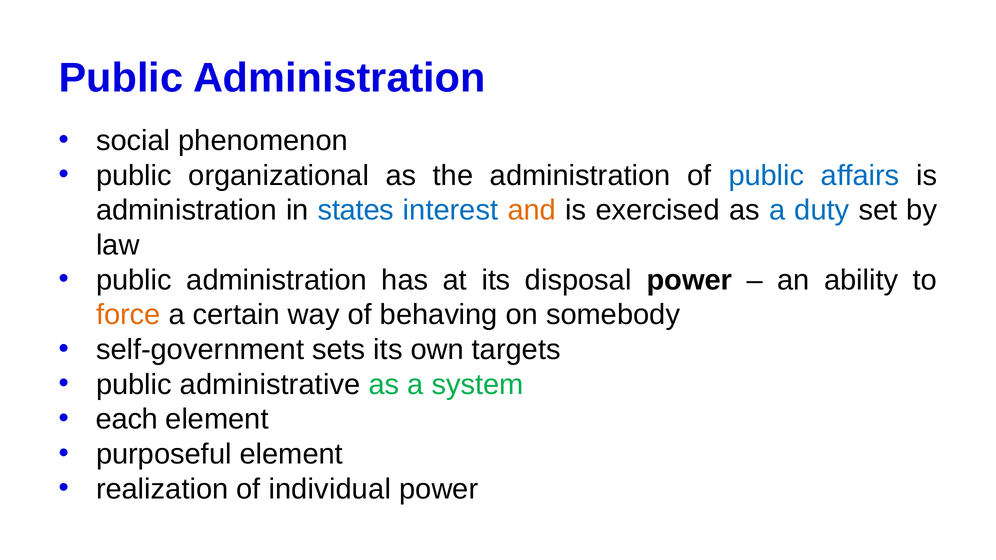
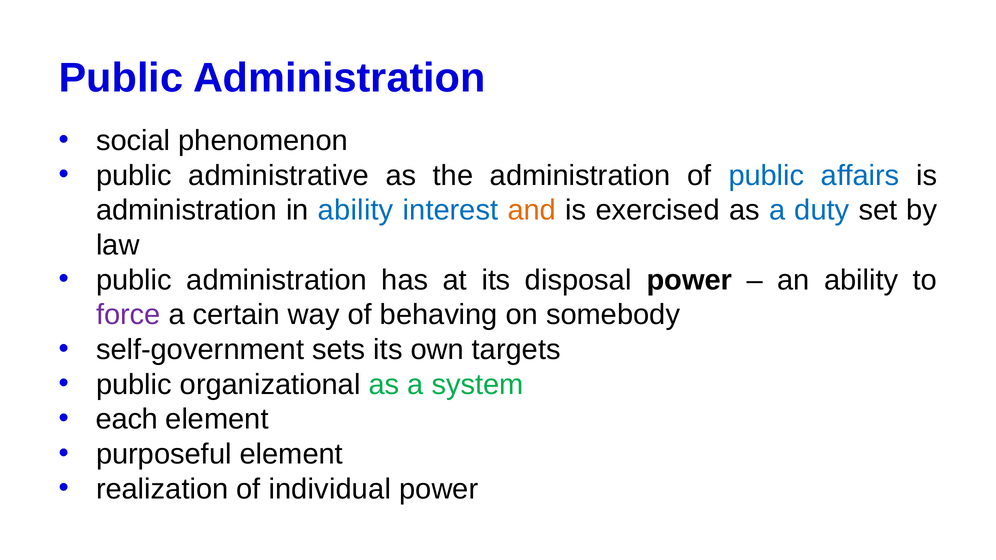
organizational: organizational -> administrative (279, 176)
in states: states -> ability (356, 210)
force colour: orange -> purple (128, 315)
administrative: administrative -> organizational (270, 385)
